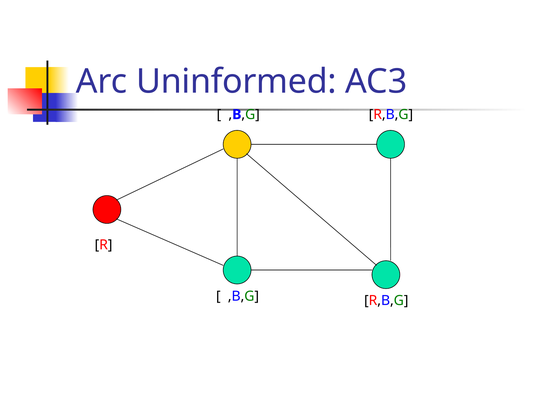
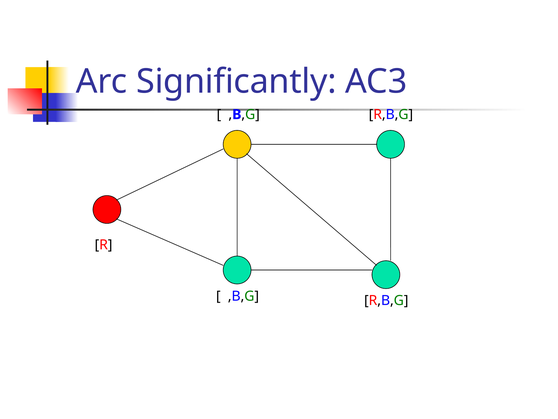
Uninformed: Uninformed -> Significantly (236, 81)
